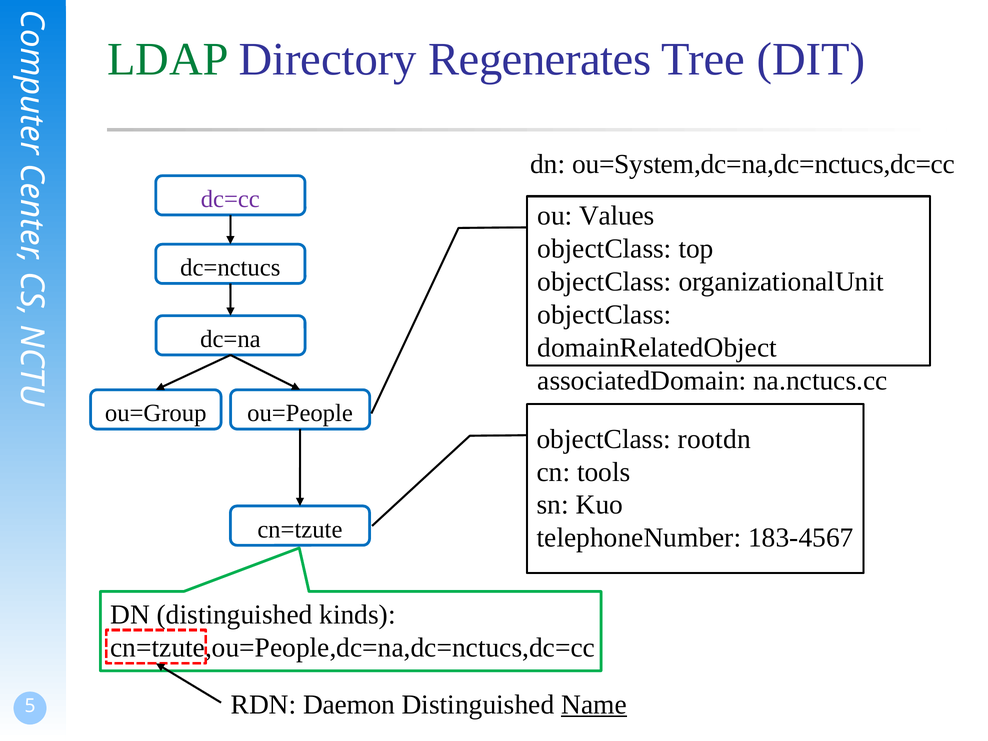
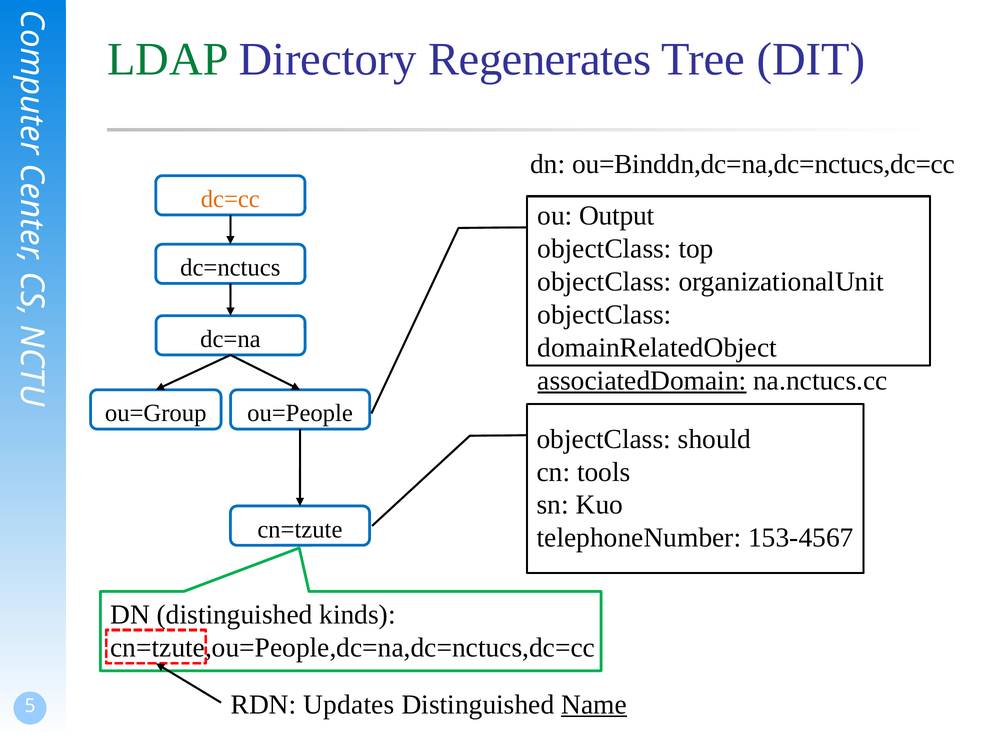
ou=System,dc=na,dc=nctucs,dc=cc: ou=System,dc=na,dc=nctucs,dc=cc -> ou=Binddn,dc=na,dc=nctucs,dc=cc (764, 164)
dc=cc colour: purple -> orange (230, 199)
Values: Values -> Output (617, 216)
associatedDomain underline: none -> present (642, 381)
rootdn: rootdn -> should (714, 439)
183-4567: 183-4567 -> 153-4567 (801, 538)
Daemon: Daemon -> Updates (349, 705)
